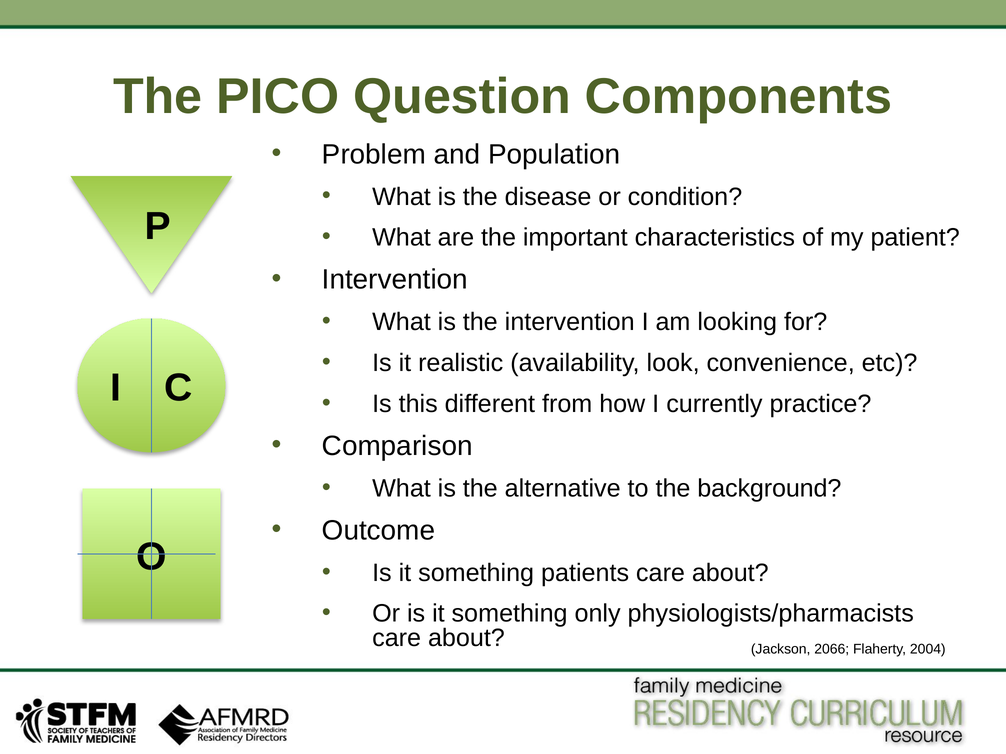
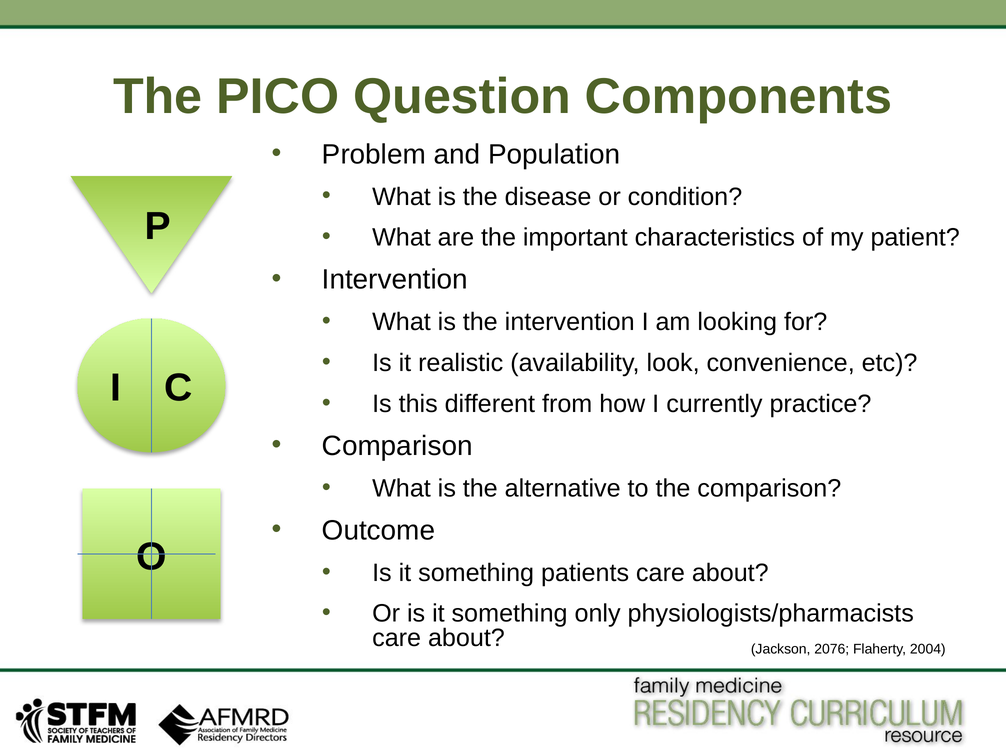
the background: background -> comparison (769, 489)
2066: 2066 -> 2076 (832, 650)
